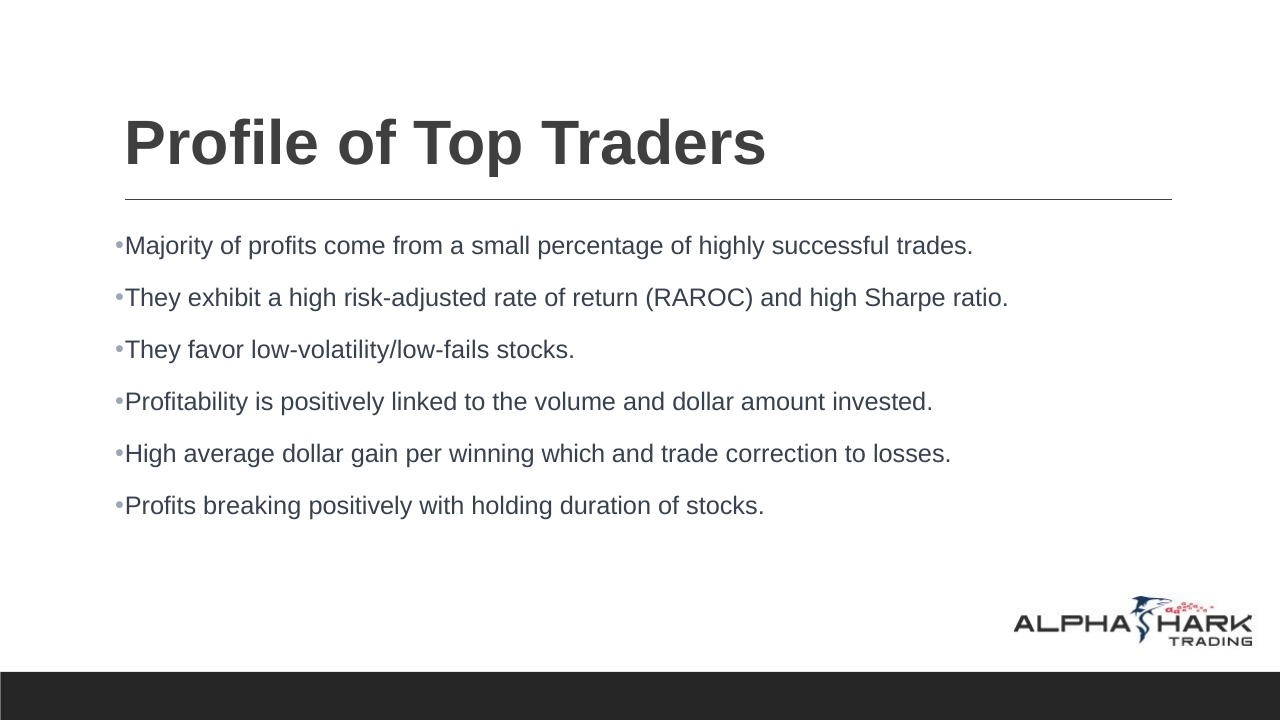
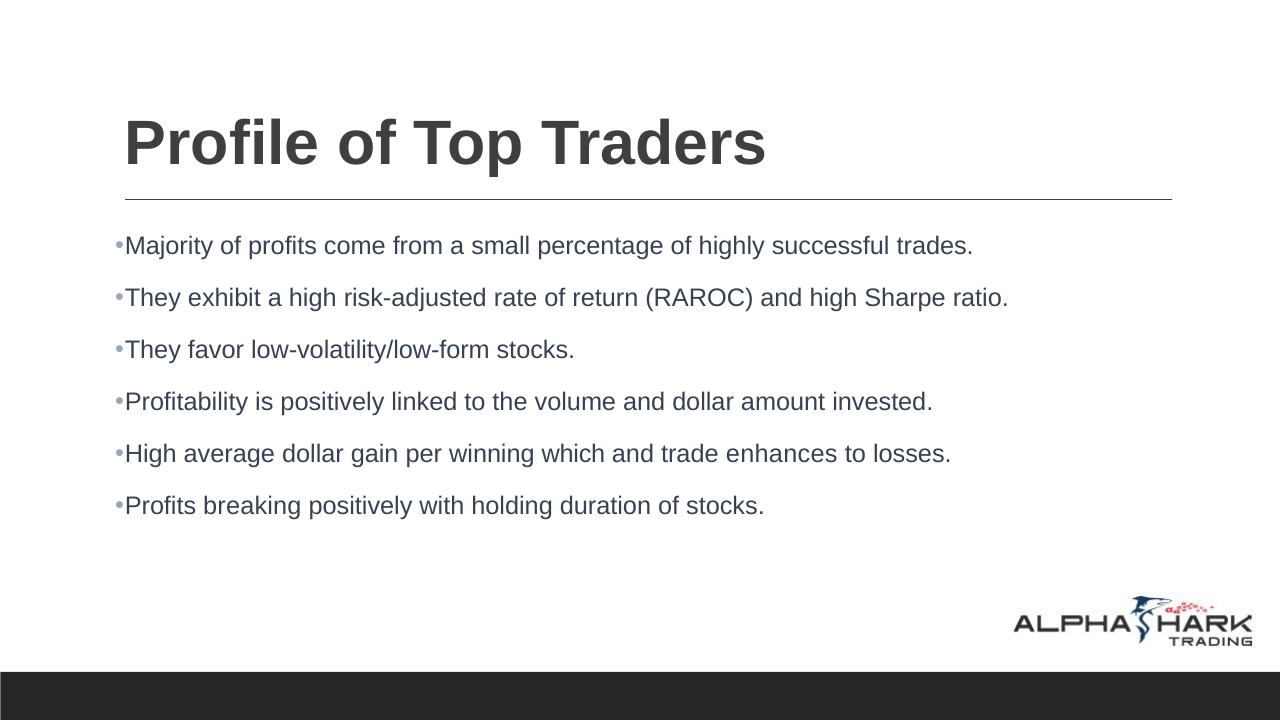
low-volatility/low-fails: low-volatility/low-fails -> low-volatility/low-form (370, 350)
correction: correction -> enhances (782, 454)
